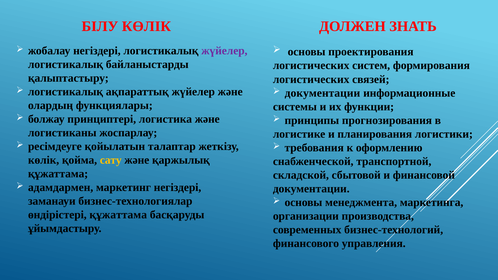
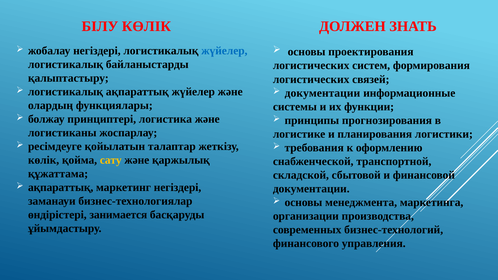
жүйелер colour: purple -> blue (224, 51)
адамдармен: адамдармен -> ақпараттық (61, 188)
өндірістері құжаттама: құжаттама -> занимается (118, 215)
